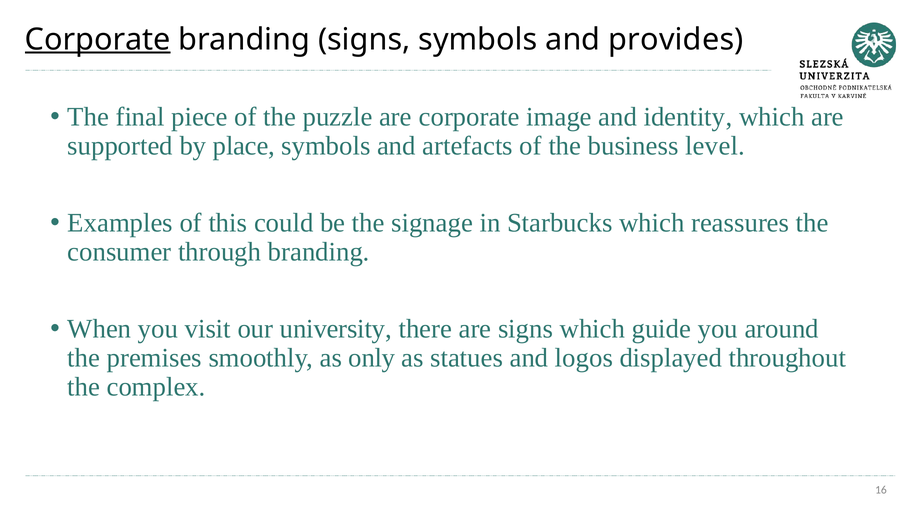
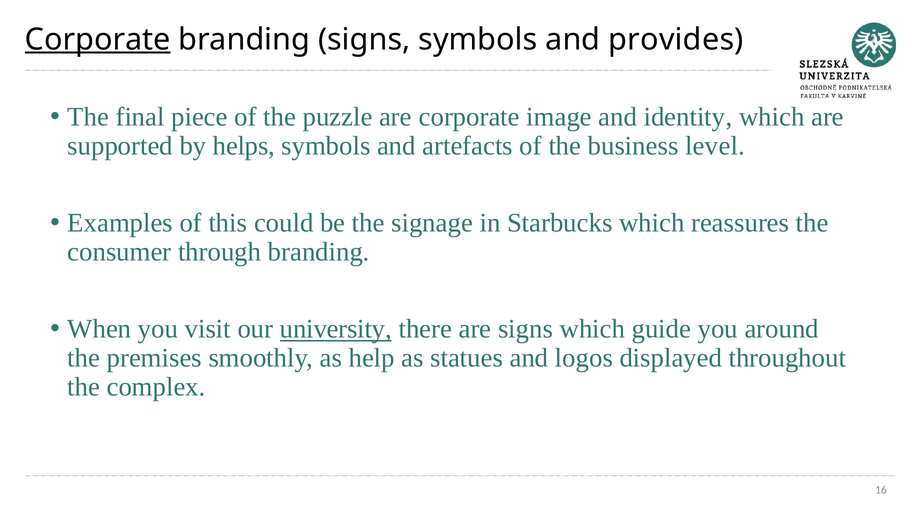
place: place -> helps (244, 146)
university underline: none -> present (336, 329)
only: only -> help (372, 358)
